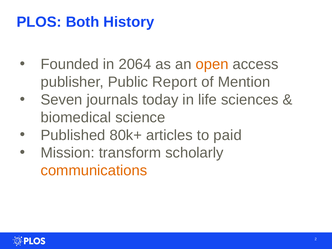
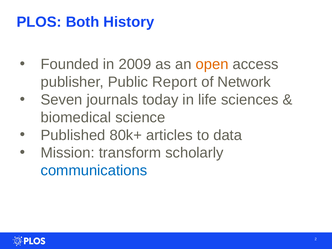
2064: 2064 -> 2009 (135, 64)
Mention: Mention -> Network (244, 82)
paid: paid -> data (228, 135)
communications colour: orange -> blue (94, 171)
